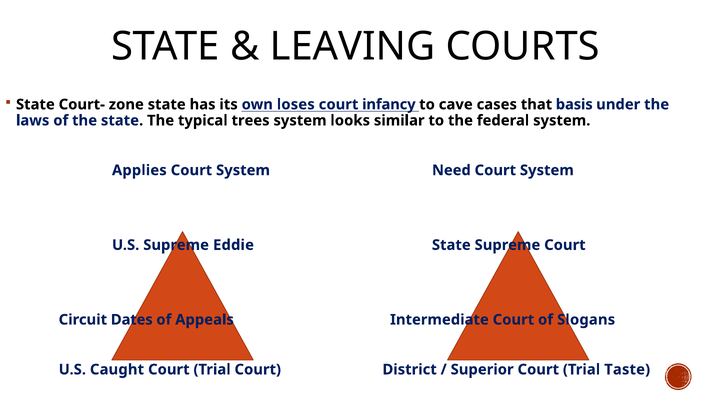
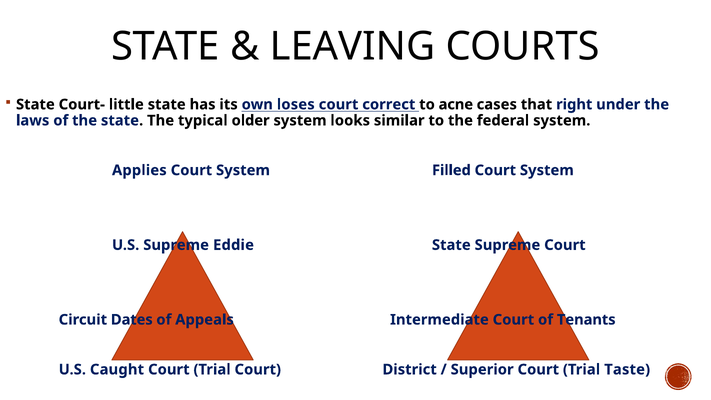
zone: zone -> little (126, 104)
infancy: infancy -> correct (389, 104)
cave: cave -> acne (456, 104)
basis: basis -> right (574, 104)
trees: trees -> older (251, 120)
Need: Need -> Filled (451, 170)
Slogans: Slogans -> Tenants (586, 320)
